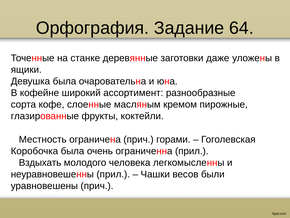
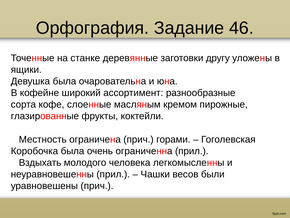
64: 64 -> 46 (241, 28)
даже: даже -> другу (218, 58)
